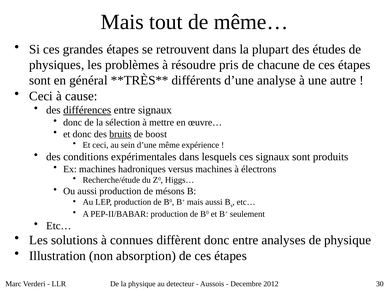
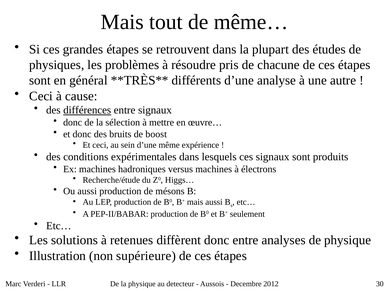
bruits underline: present -> none (120, 134)
connues: connues -> retenues (132, 240)
absorption: absorption -> supérieure (146, 256)
